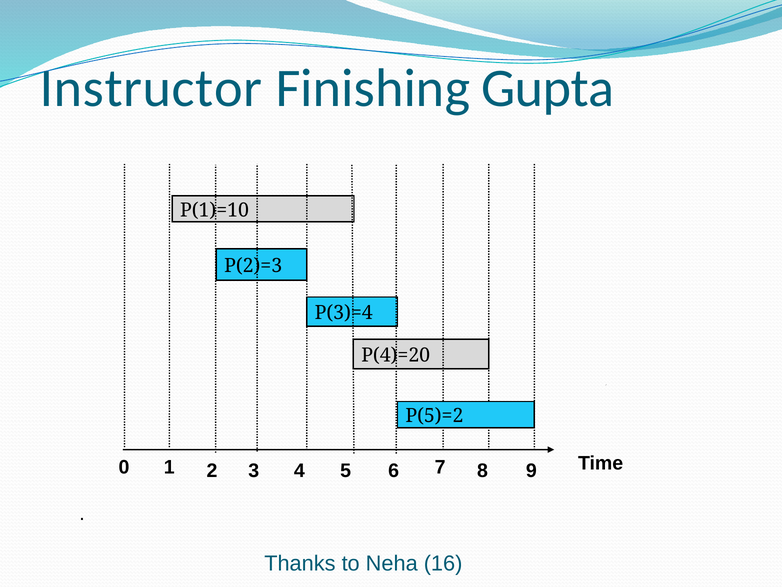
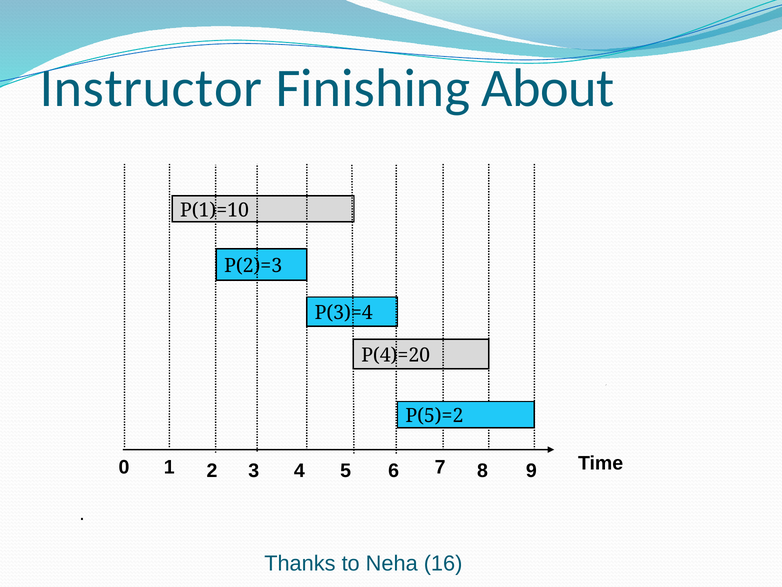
Gupta: Gupta -> About (548, 88)
